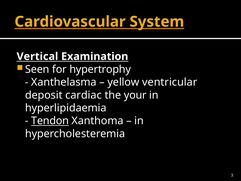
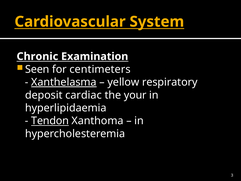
Vertical: Vertical -> Chronic (37, 56)
hypertrophy: hypertrophy -> centimeters (100, 69)
Xanthelasma underline: none -> present (64, 82)
ventricular: ventricular -> respiratory (170, 82)
